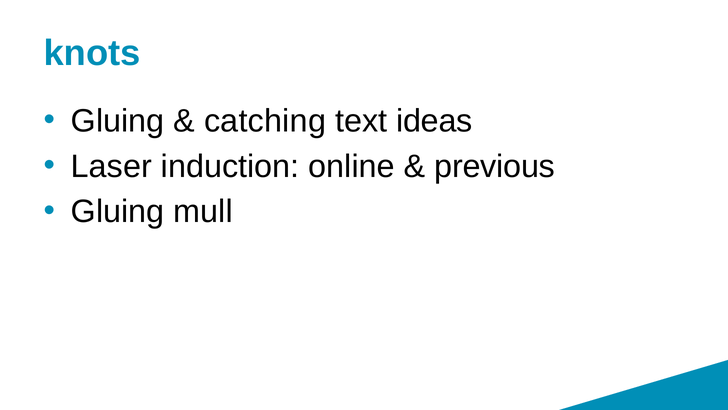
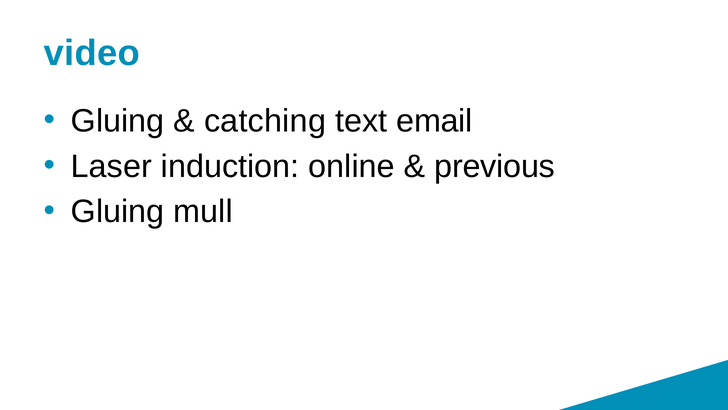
knots: knots -> video (92, 53)
ideas: ideas -> email (434, 121)
